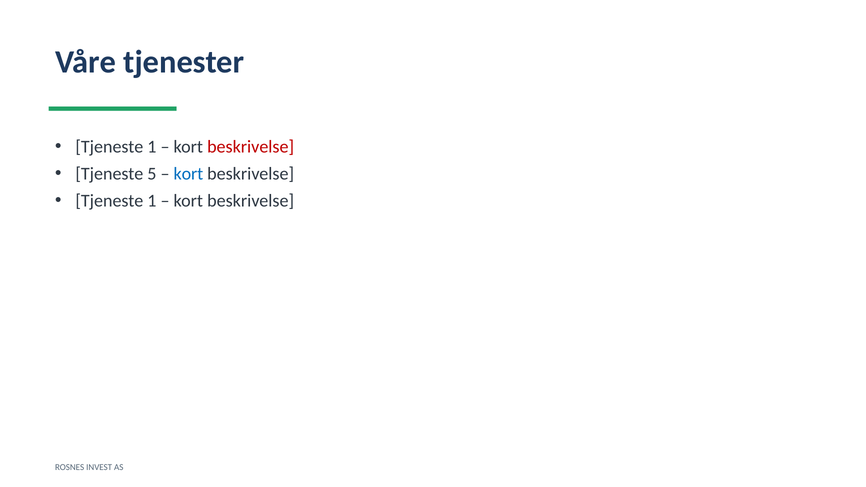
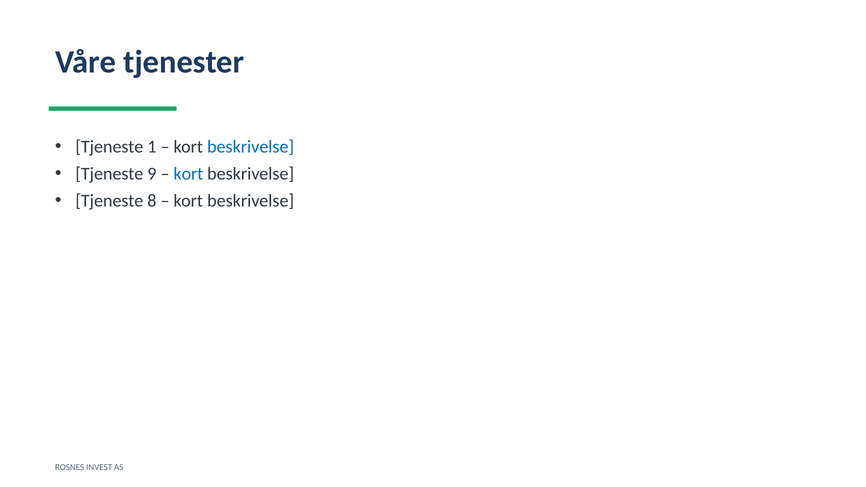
beskrivelse colour: red -> blue (251, 147)
5: 5 -> 9 (152, 174)
1: 1 -> 8 (152, 201)
